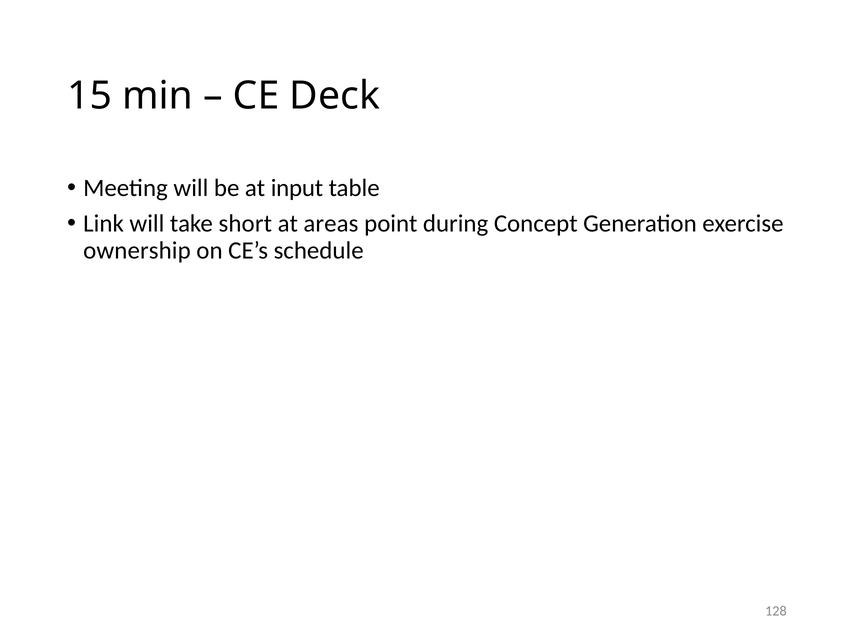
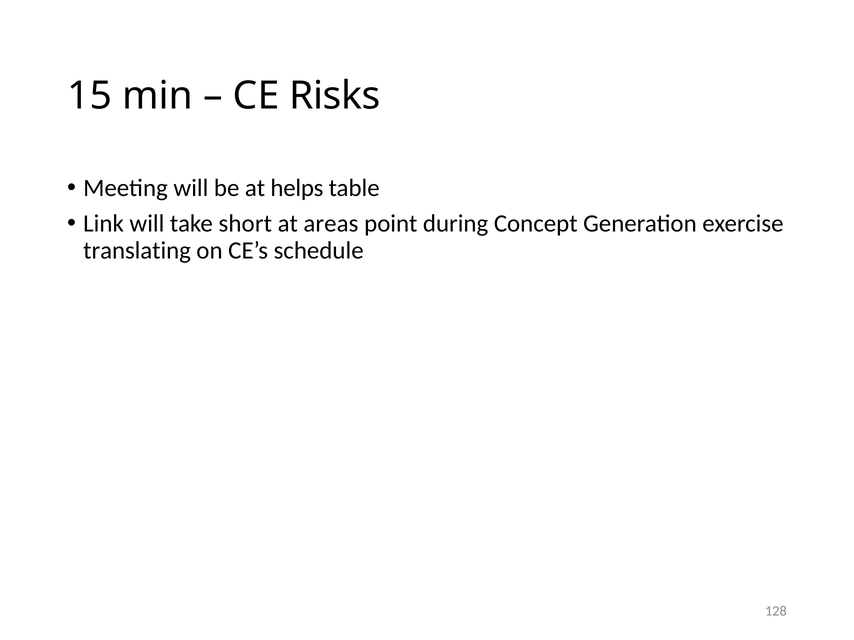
Deck: Deck -> Risks (335, 96)
input: input -> helps (297, 188)
ownership: ownership -> translating (137, 251)
